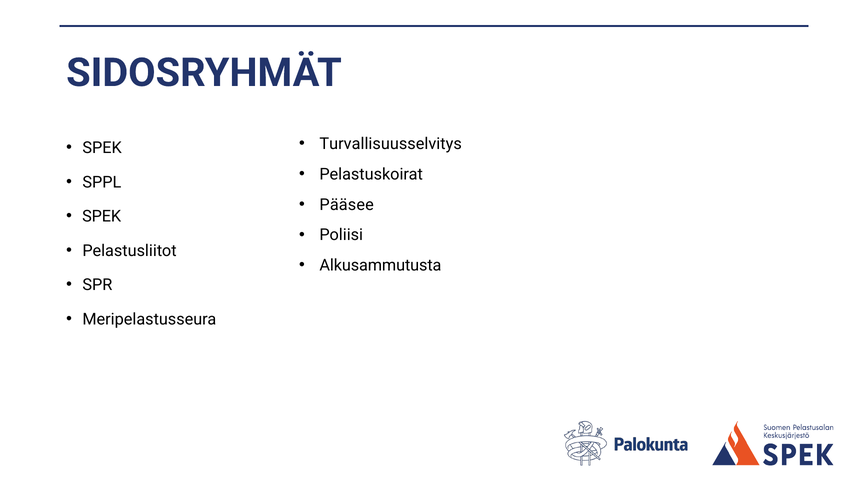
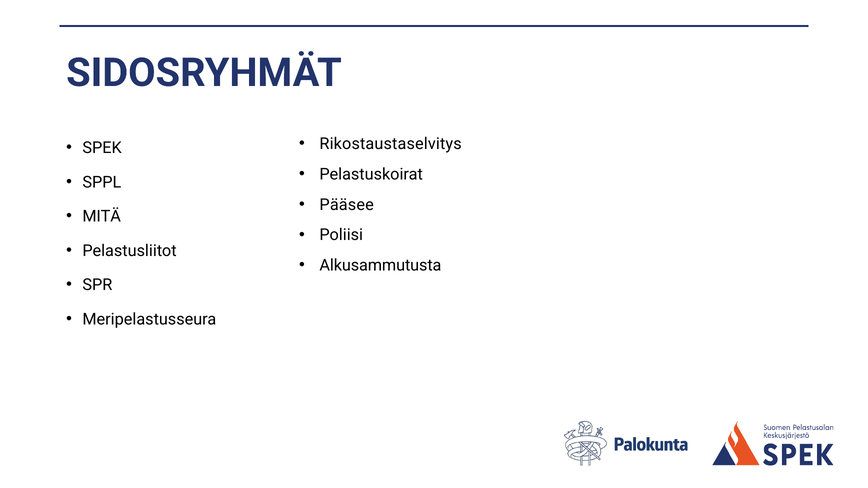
Turvallisuusselvitys: Turvallisuusselvitys -> Rikostaustaselvitys (391, 144)
SPEK: SPEK -> MITÄ (102, 217)
